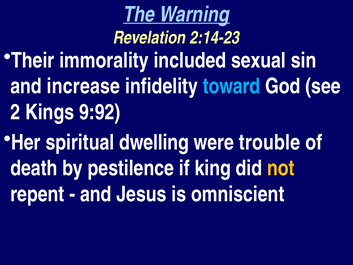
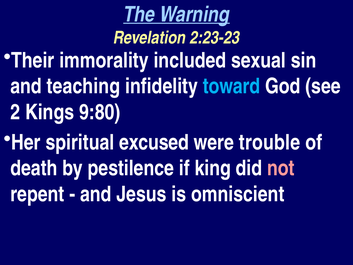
2:14-23: 2:14-23 -> 2:23-23 (215, 38)
increase: increase -> teaching (83, 86)
9:92: 9:92 -> 9:80 (100, 112)
dwelling: dwelling -> excused (154, 142)
not colour: yellow -> pink (281, 168)
